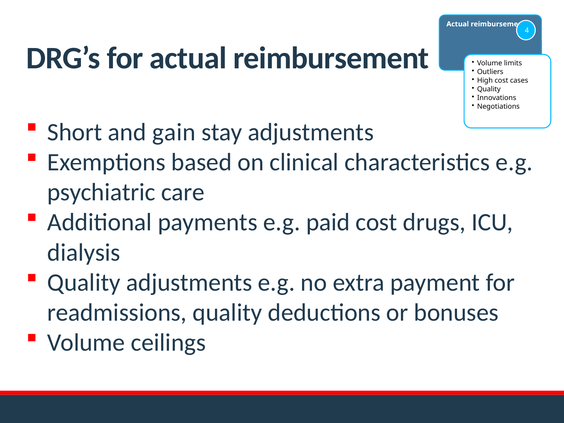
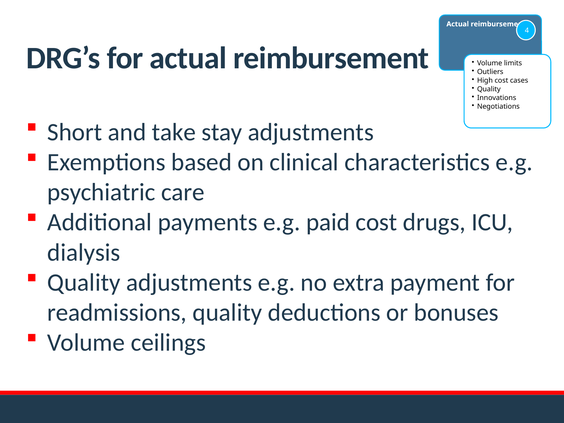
gain: gain -> take (174, 132)
